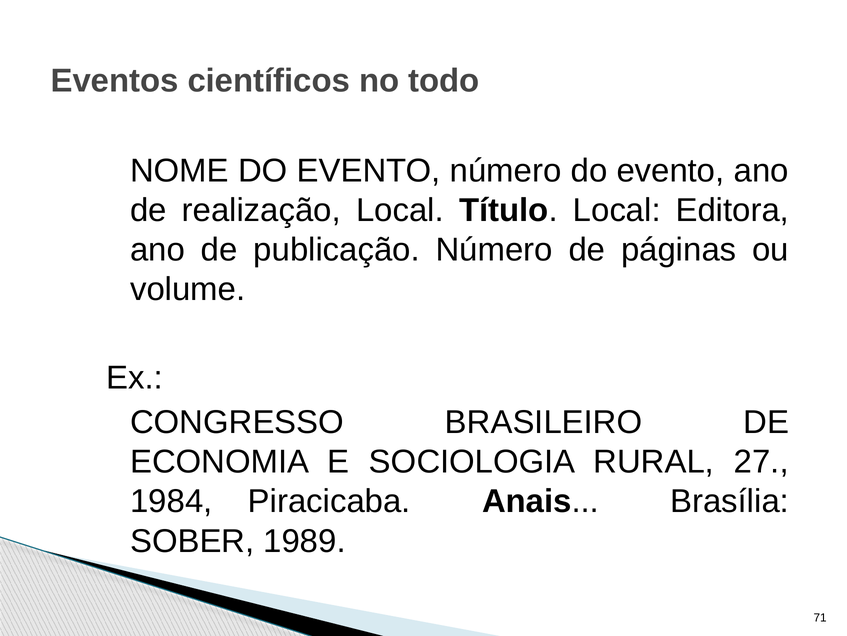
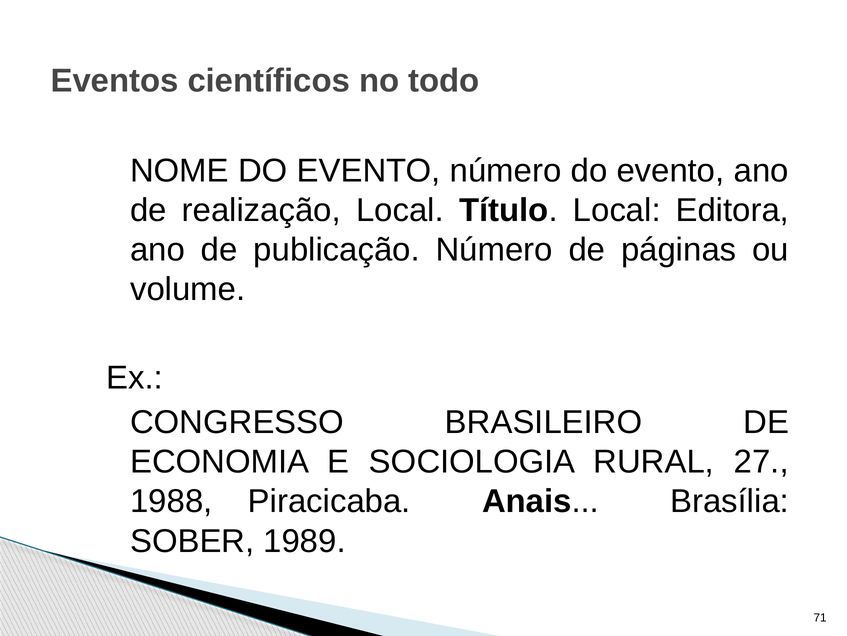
1984: 1984 -> 1988 (171, 501)
